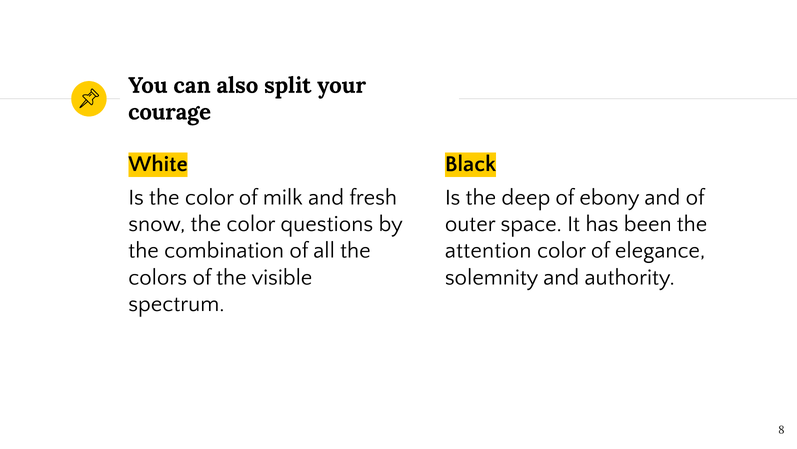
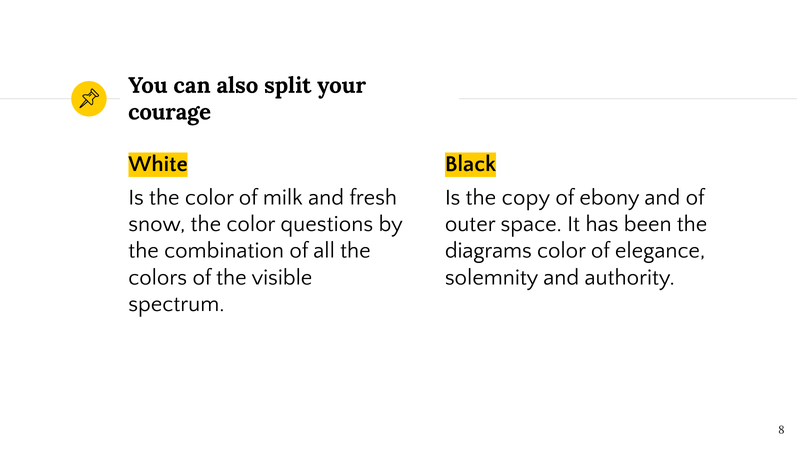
deep: deep -> copy (526, 197)
attention: attention -> diagrams (488, 250)
